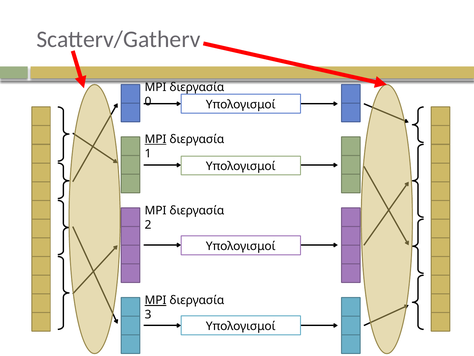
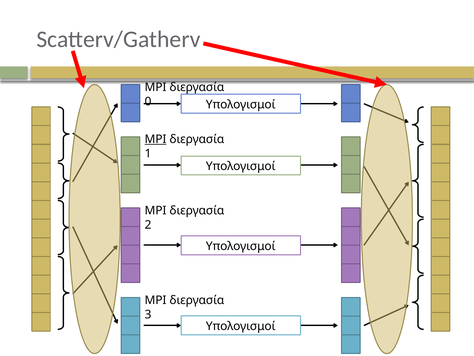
MPI underline: present -> none (156, 300)
